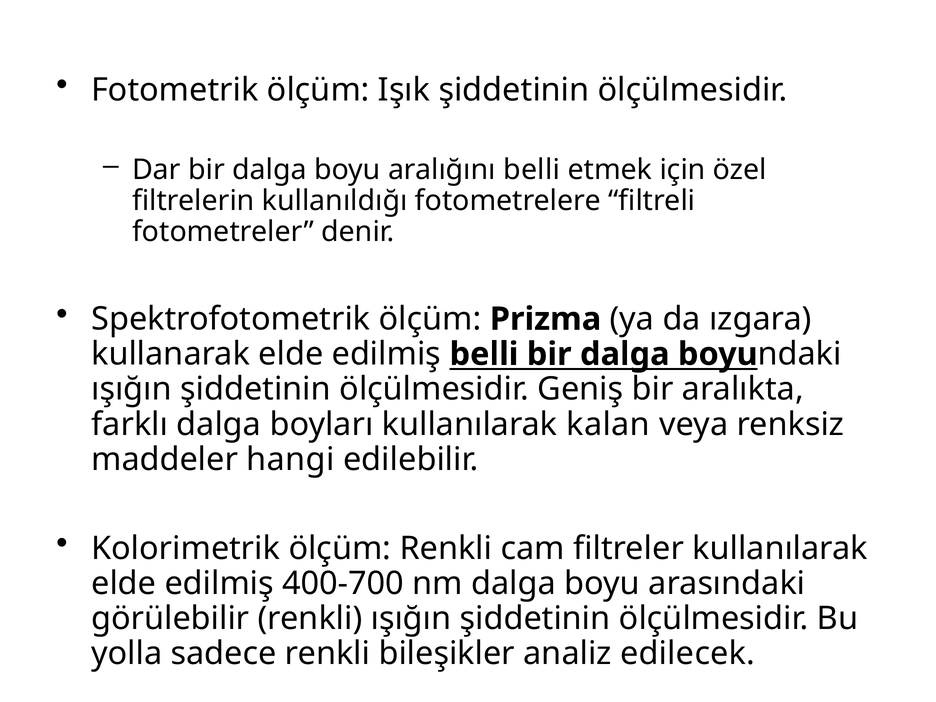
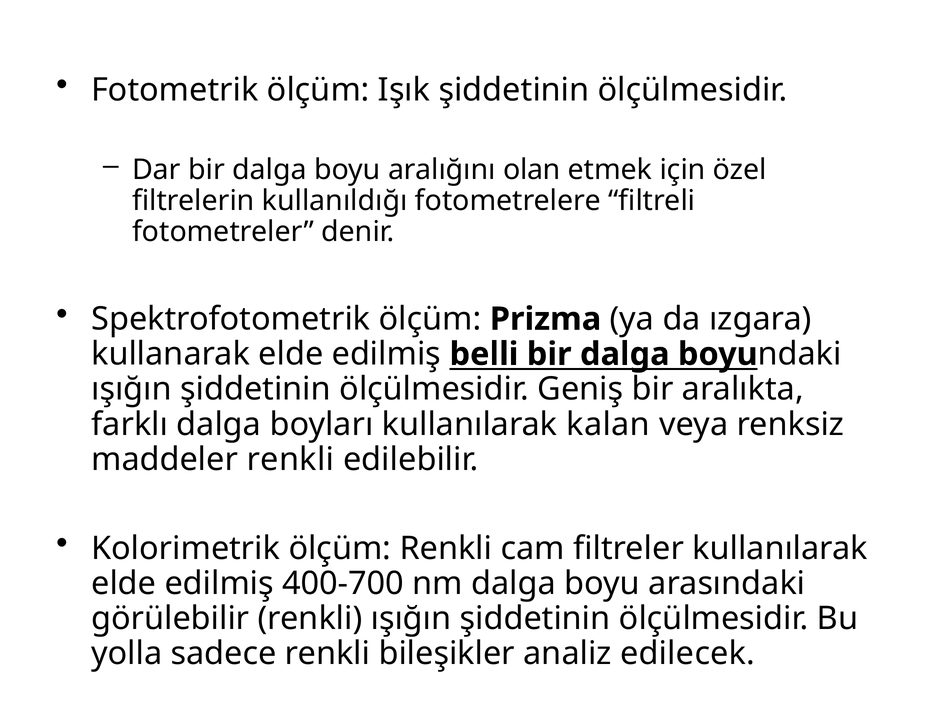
aralığını belli: belli -> olan (532, 170)
maddeler hangi: hangi -> renkli (290, 459)
